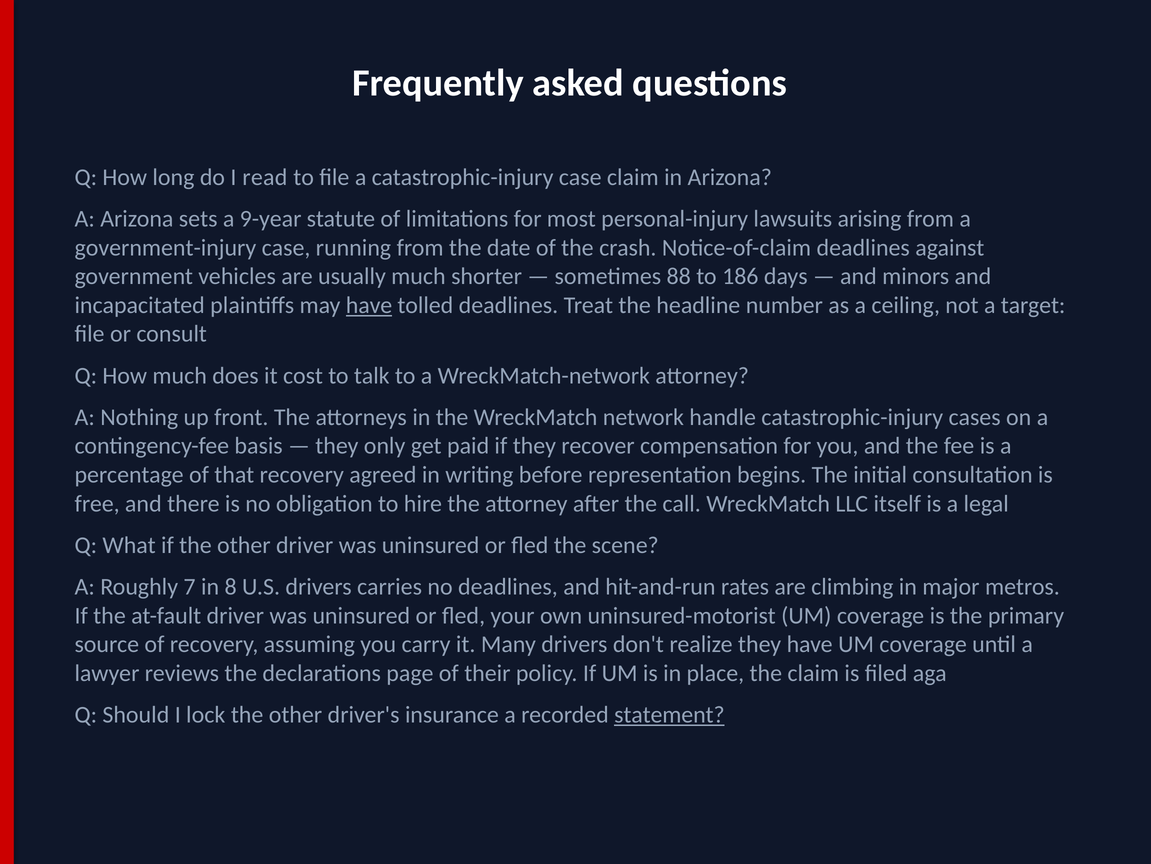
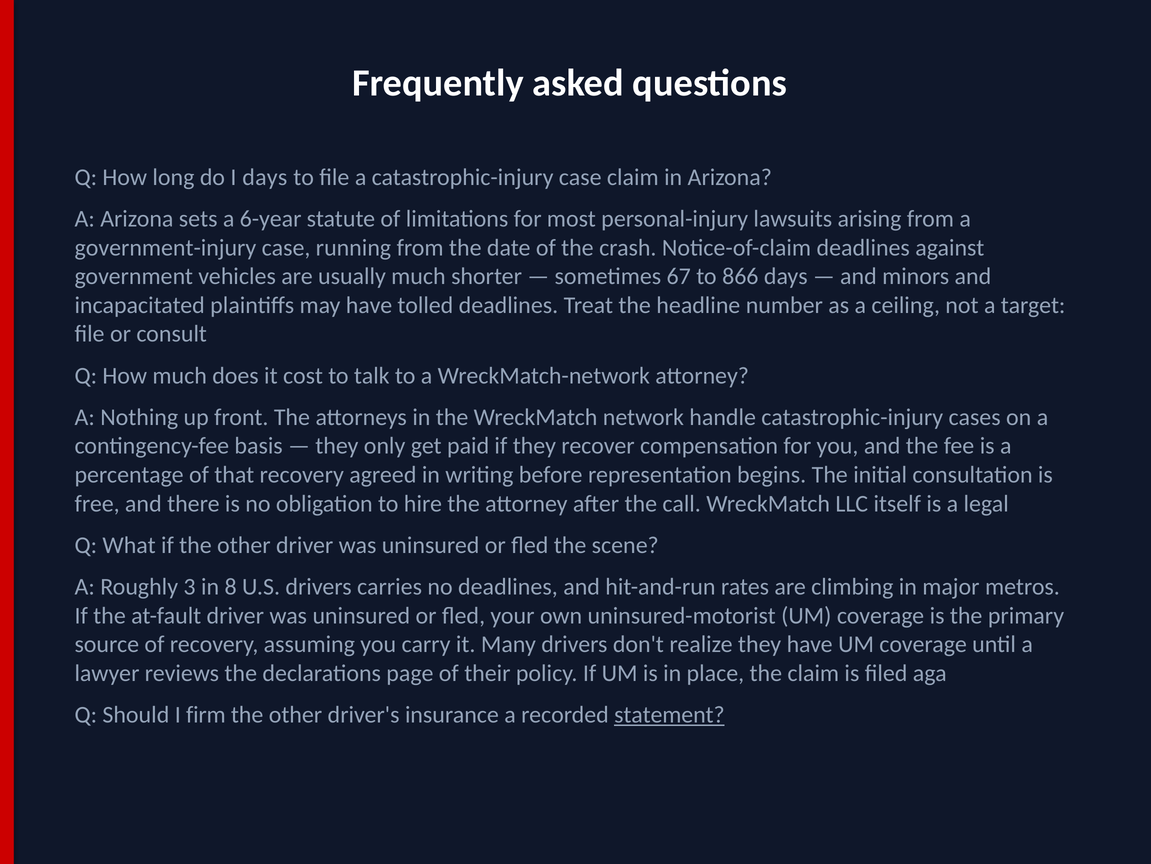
I read: read -> days (265, 177)
9-year: 9-year -> 6-year (271, 219)
88: 88 -> 67 (679, 276)
186: 186 -> 866 (740, 276)
have underline: present -> none (369, 305)
7: 7 -> 3 (189, 586)
lock: lock -> firm (206, 714)
